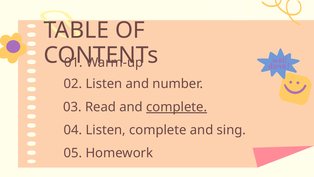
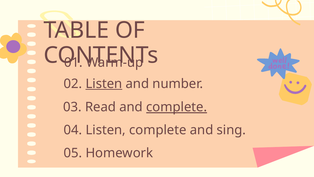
Listen underline: none -> present (104, 84)
